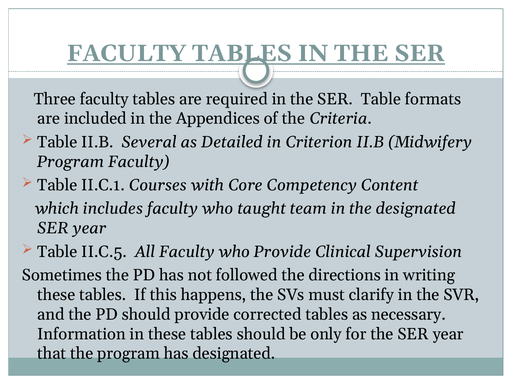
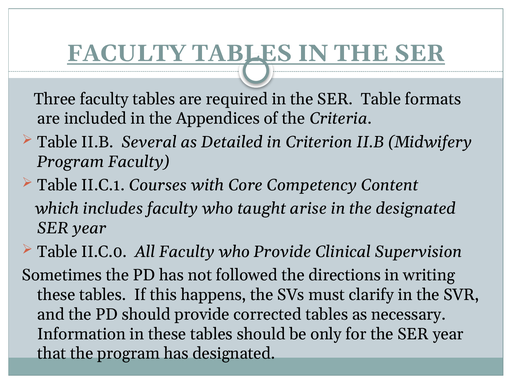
team: team -> arise (308, 209)
II.C.5: II.C.5 -> II.C.0 (104, 252)
